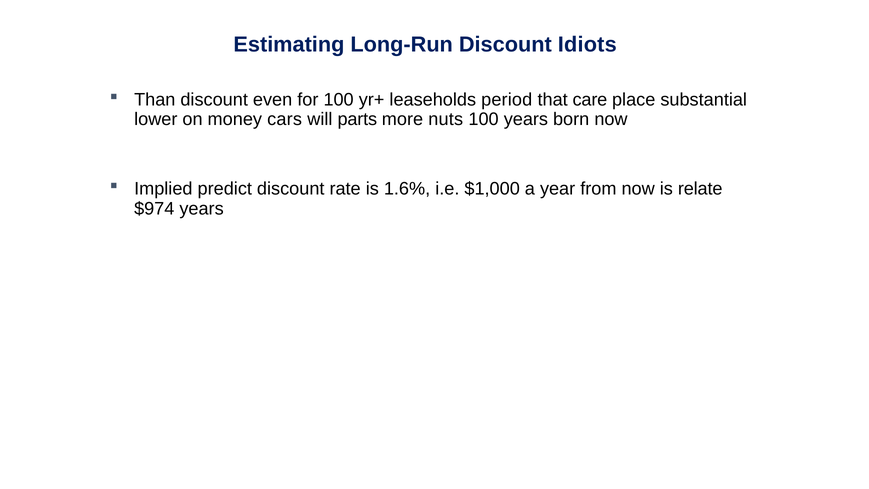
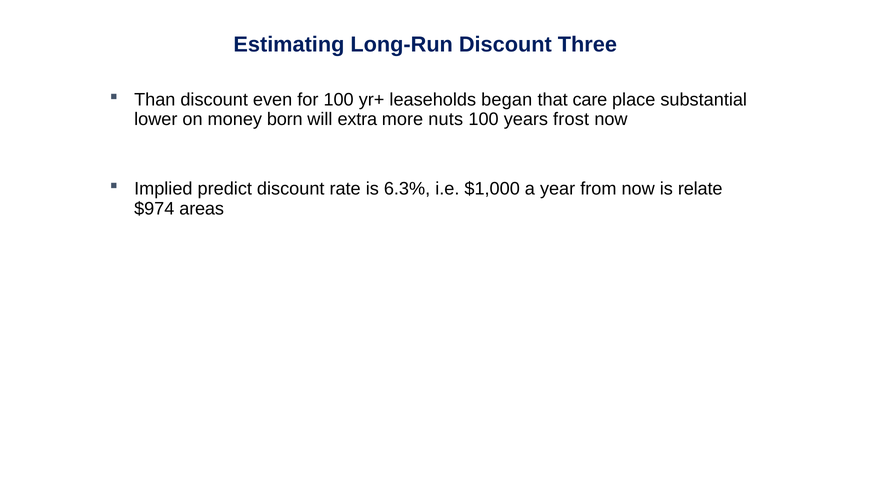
Idiots: Idiots -> Three (587, 44)
period: period -> began (507, 100)
cars: cars -> born (285, 119)
parts: parts -> extra (357, 119)
born: born -> frost (571, 119)
1.6%: 1.6% -> 6.3% (407, 189)
$974 years: years -> areas (202, 208)
